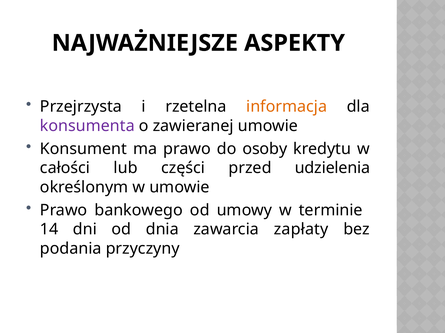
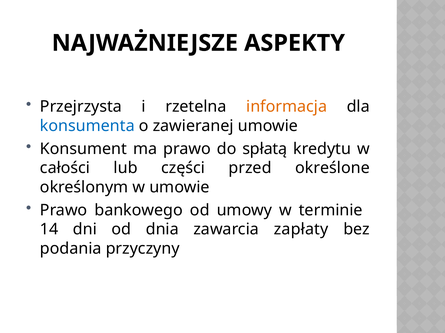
konsumenta colour: purple -> blue (87, 126)
osoby: osoby -> spłatą (265, 149)
udzielenia: udzielenia -> określone (332, 168)
